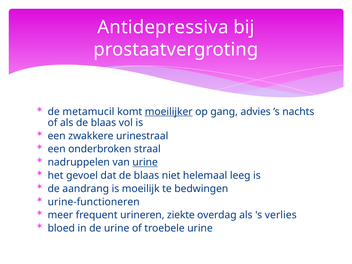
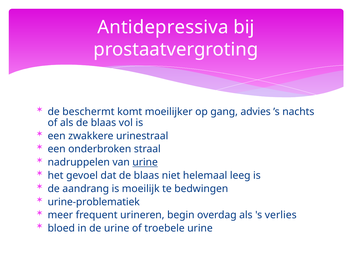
metamucil: metamucil -> beschermt (88, 112)
moeilijker underline: present -> none (169, 112)
urine-functioneren: urine-functioneren -> urine-problematiek (94, 202)
ziekte: ziekte -> begin (181, 215)
